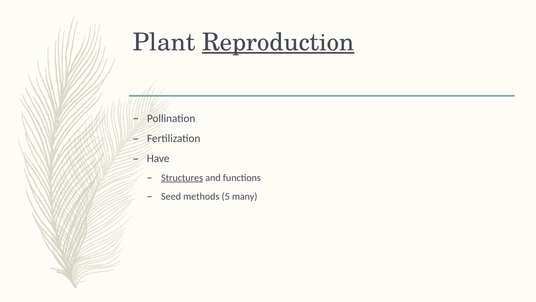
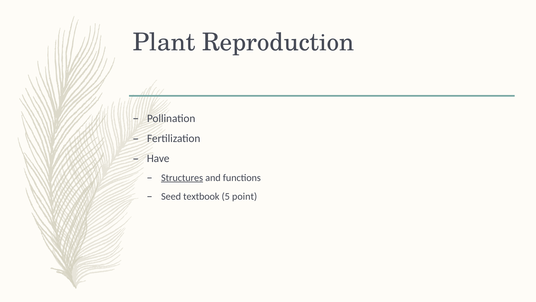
Reproduction underline: present -> none (278, 42)
methods: methods -> textbook (201, 196)
many: many -> point (245, 196)
